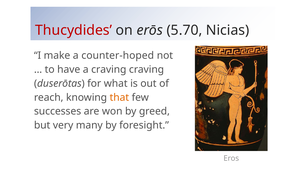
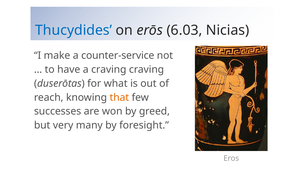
Thucydides colour: red -> blue (74, 30)
5.70: 5.70 -> 6.03 (184, 30)
counter-hoped: counter-hoped -> counter-service (118, 56)
